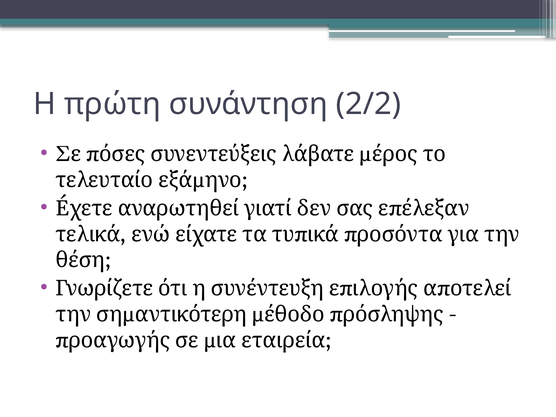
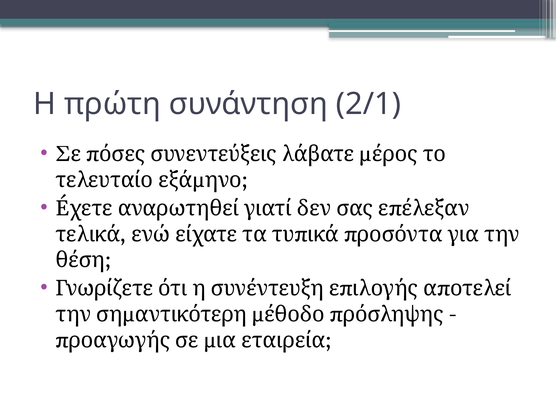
2/2: 2/2 -> 2/1 (369, 104)
